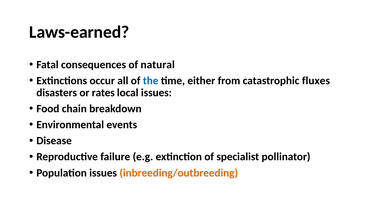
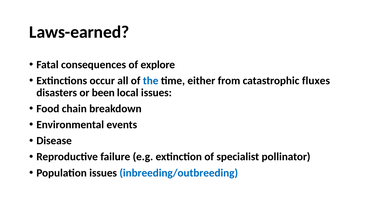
natural: natural -> explore (158, 65)
rates: rates -> been (103, 93)
inbreeding/outbreeding colour: orange -> blue (179, 173)
